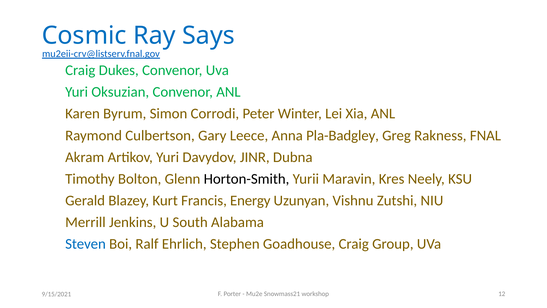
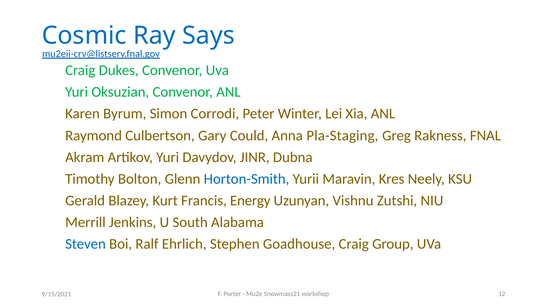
Leece: Leece -> Could (249, 135)
Pla-Badgley: Pla-Badgley -> Pla-Staging (342, 135)
Horton-Smith colour: black -> blue (247, 179)
